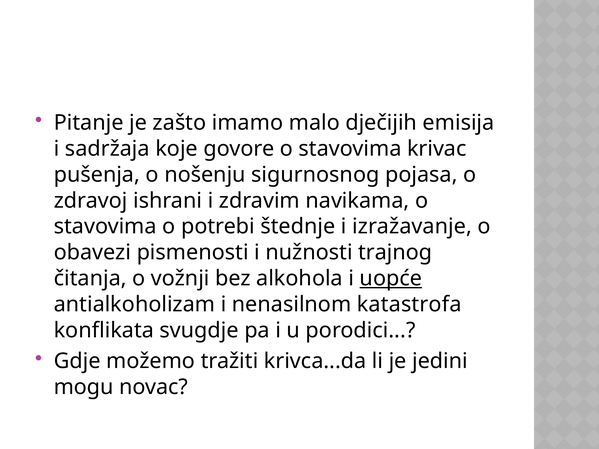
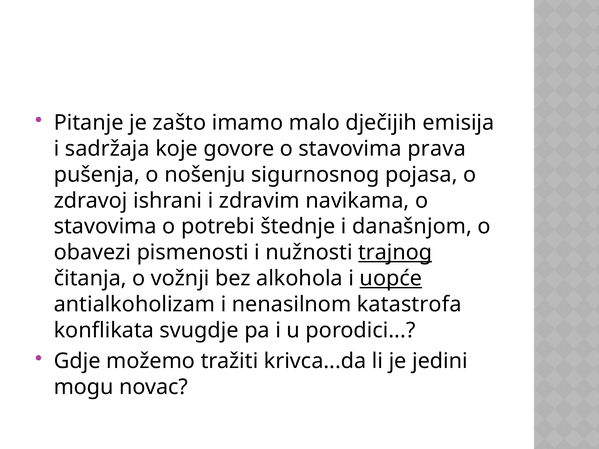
krivac: krivac -> prava (437, 149)
izražavanje: izražavanje -> današnjom (412, 227)
trajnog underline: none -> present (395, 253)
